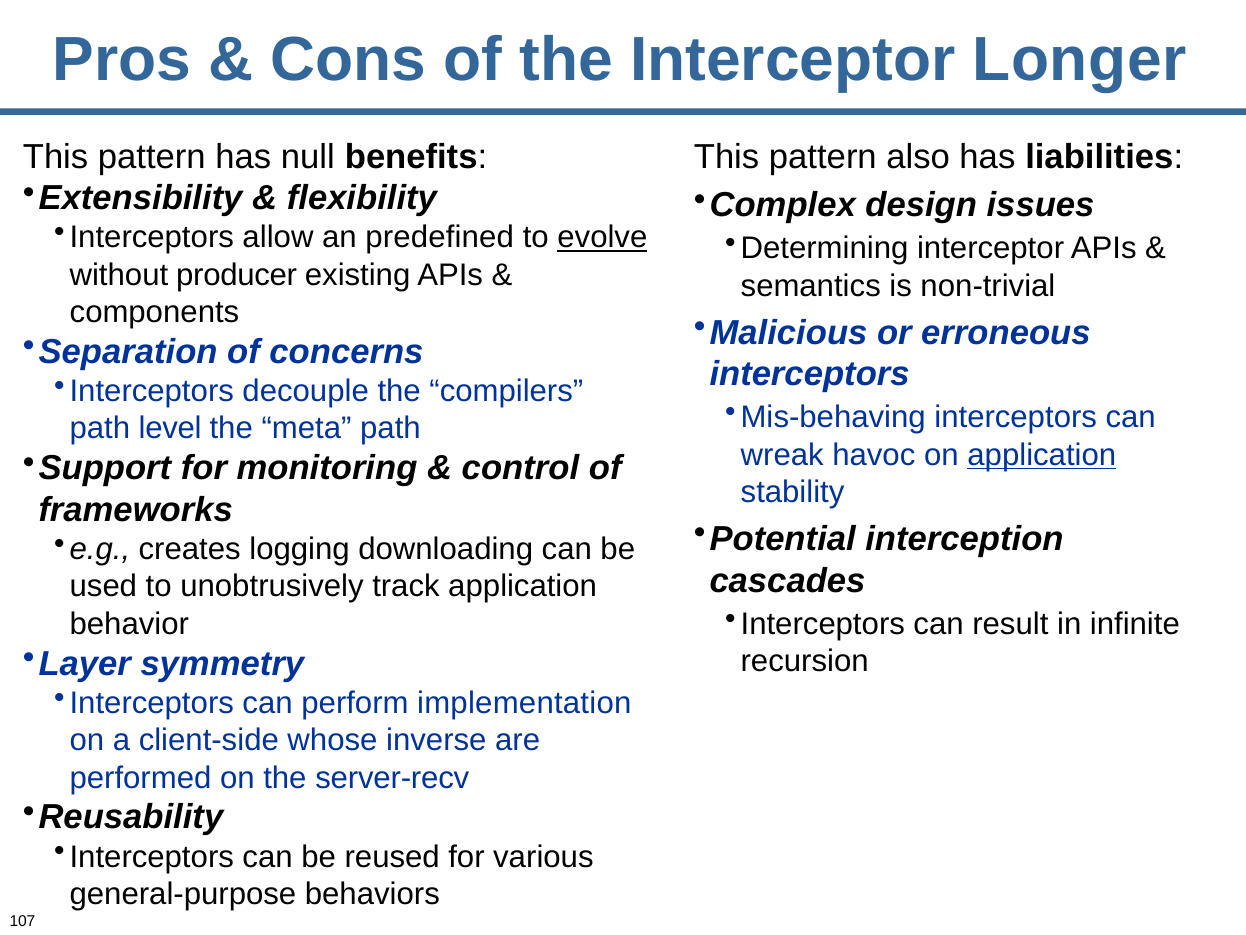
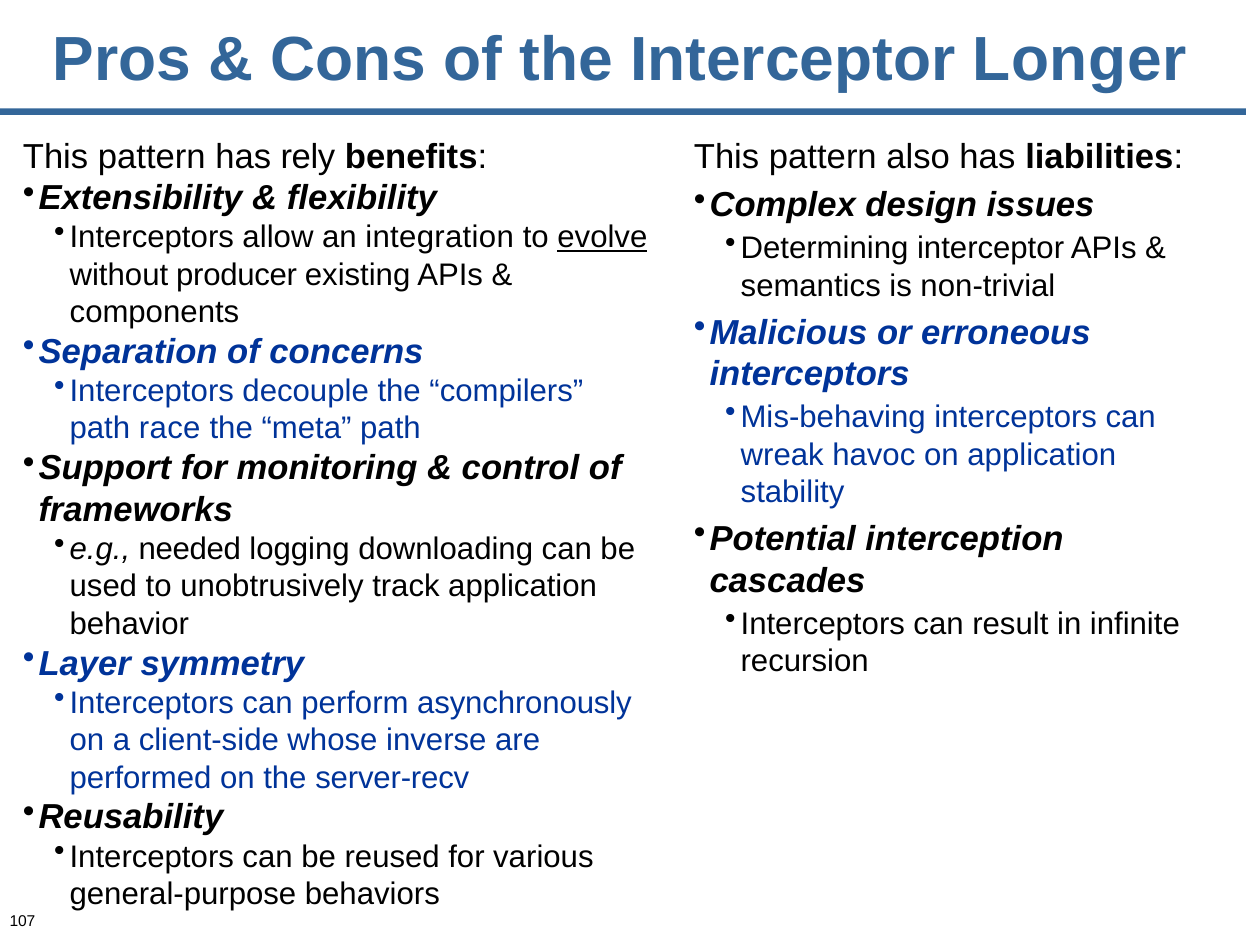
null: null -> rely (308, 157)
predefined: predefined -> integration (440, 237)
level: level -> race (170, 428)
application underline: present -> none (1042, 455)
creates: creates -> needed (190, 549)
implementation: implementation -> asynchronously (524, 703)
